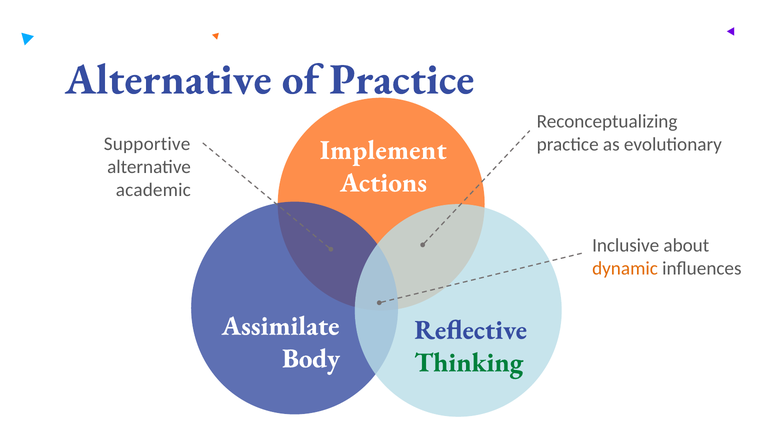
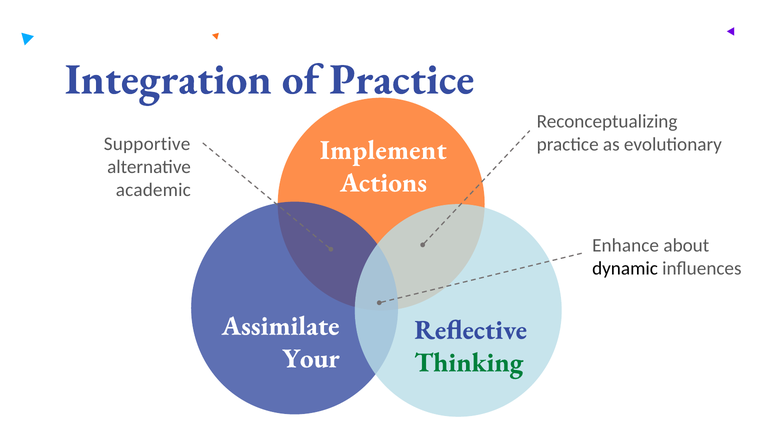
Alternative: Alternative -> Integration (168, 79)
Inclusive: Inclusive -> Enhance (626, 246)
dynamic colour: orange -> black (625, 269)
Body: Body -> Your (311, 359)
